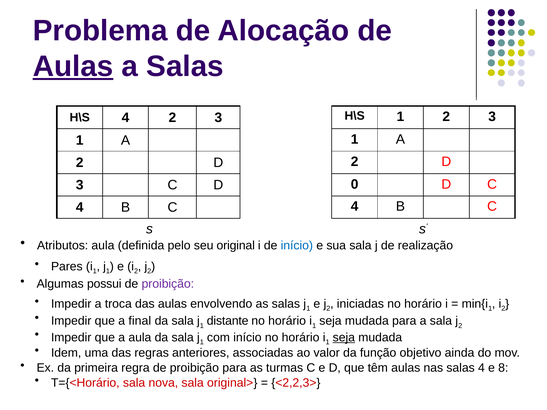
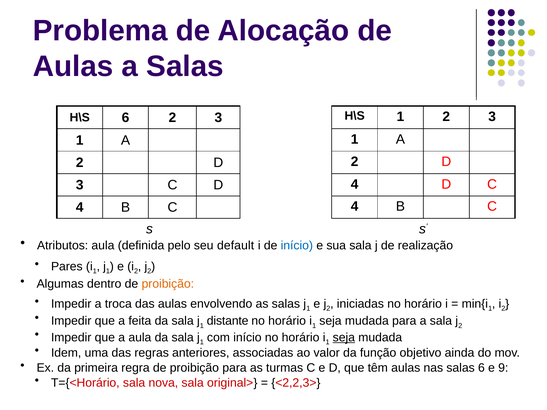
Aulas underline: present -> none (73, 66)
H\S 4: 4 -> 6 (125, 118)
D 0: 0 -> 4 (355, 184)
original: original -> default (236, 246)
possui: possui -> dentro (104, 284)
proibição colour: purple -> orange (168, 284)
final: final -> feita (140, 321)
salas 4: 4 -> 6 (481, 368)
8: 8 -> 9 (503, 368)
